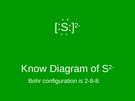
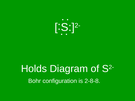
Know: Know -> Holds (34, 69)
